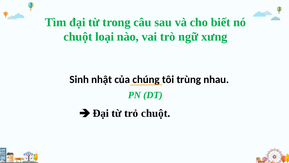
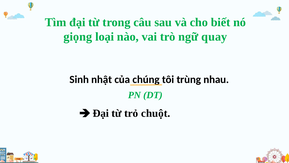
chuột: chuột -> giọng (78, 37)
xưng: xưng -> quay (214, 37)
